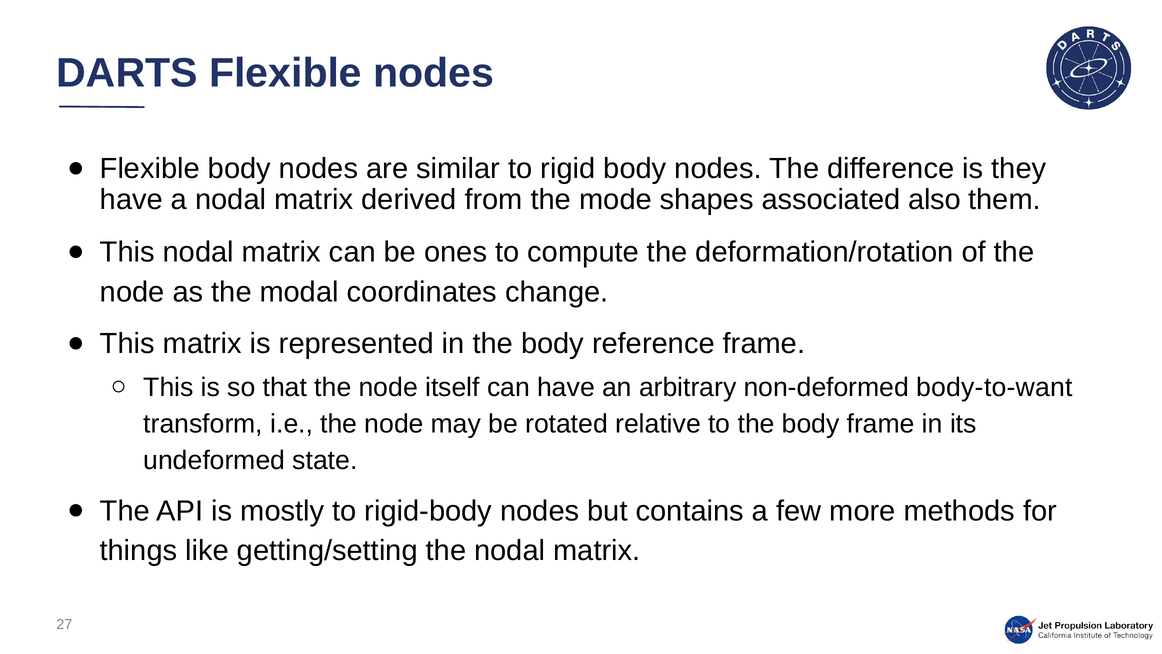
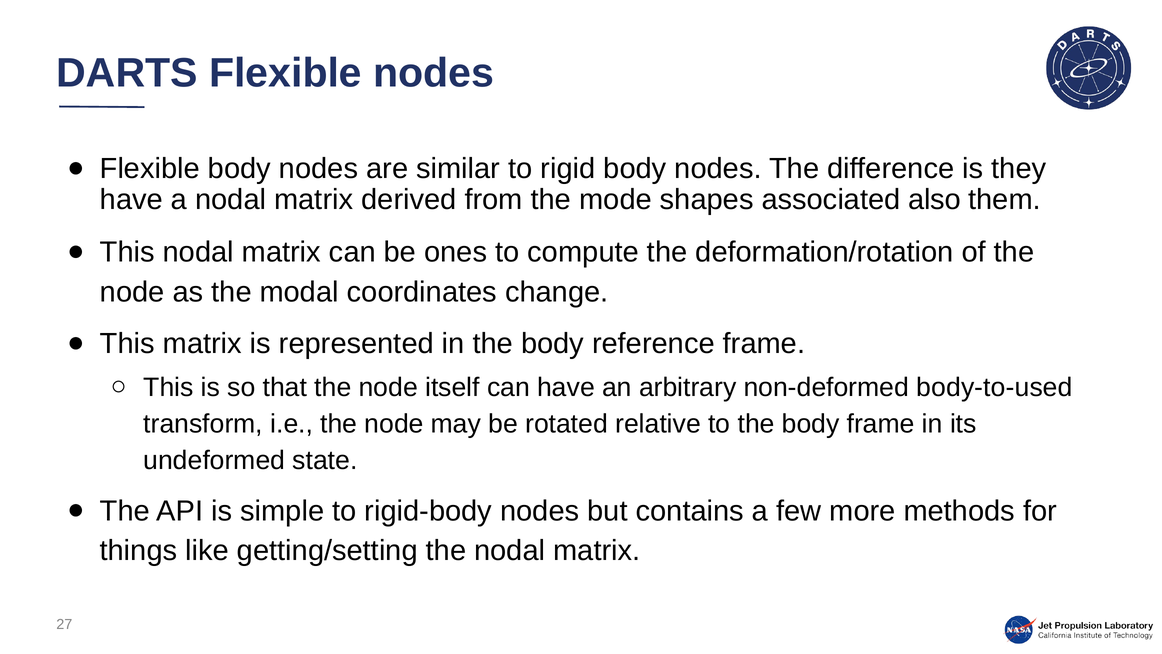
body-to-want: body-to-want -> body-to-used (995, 387)
mostly: mostly -> simple (282, 511)
